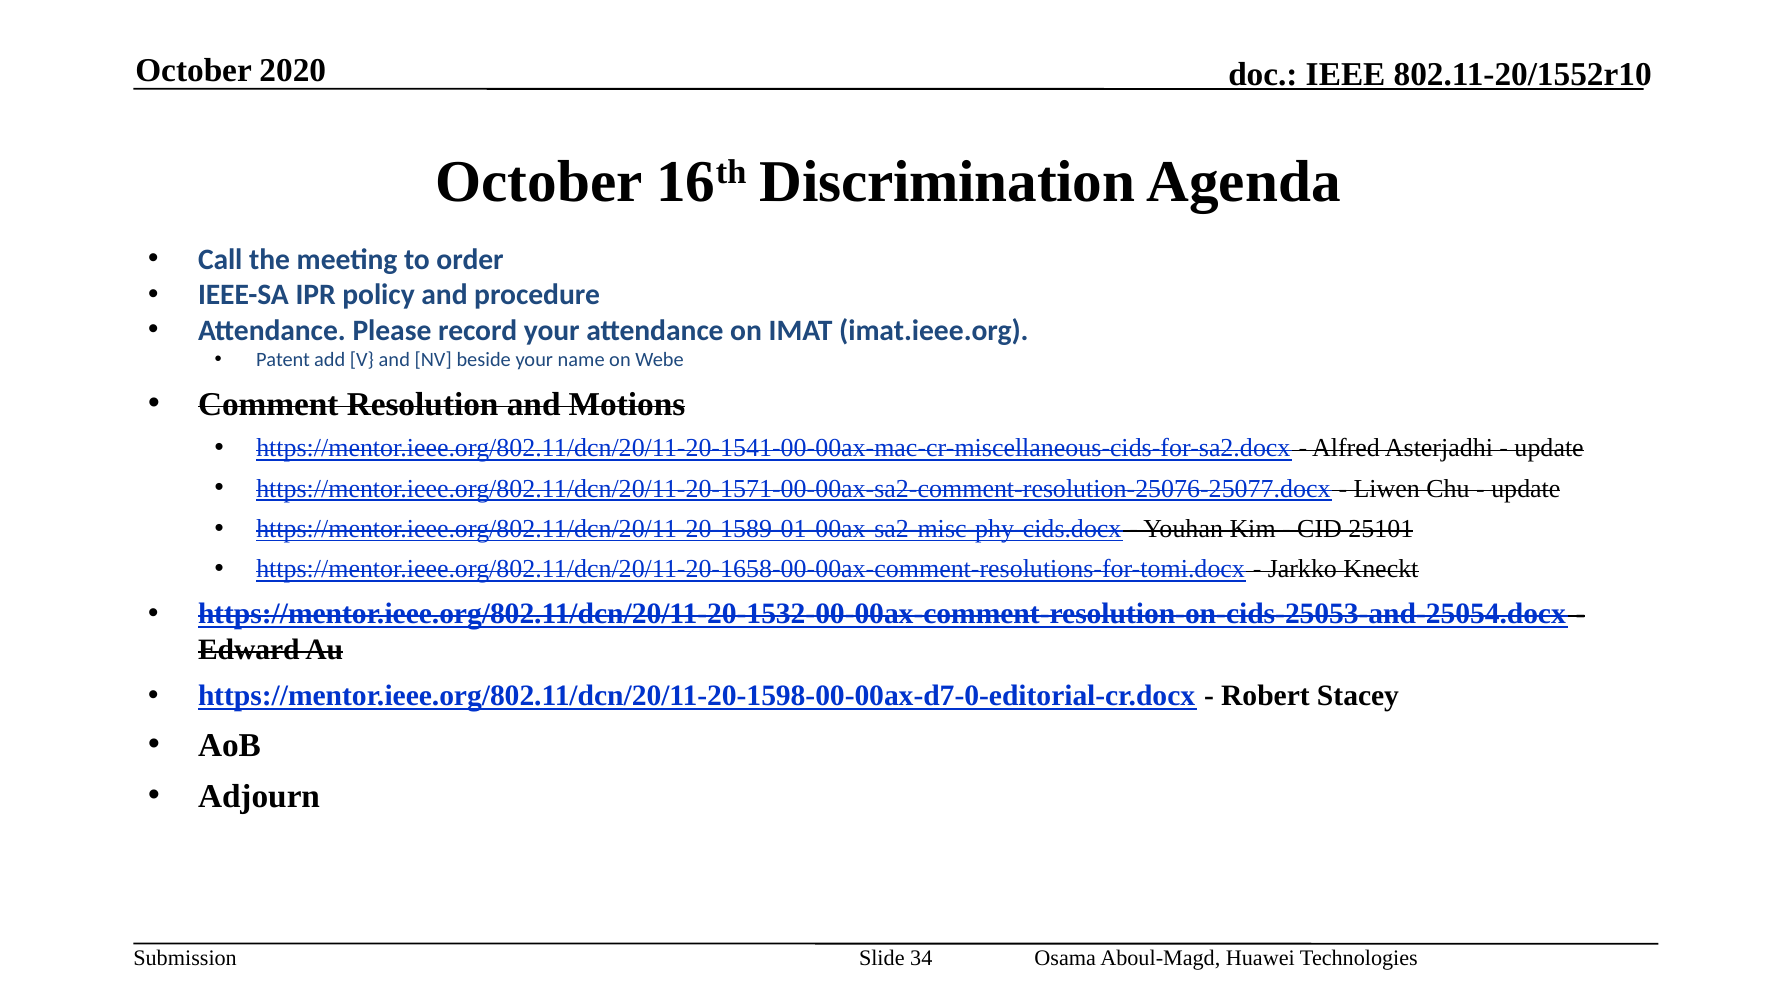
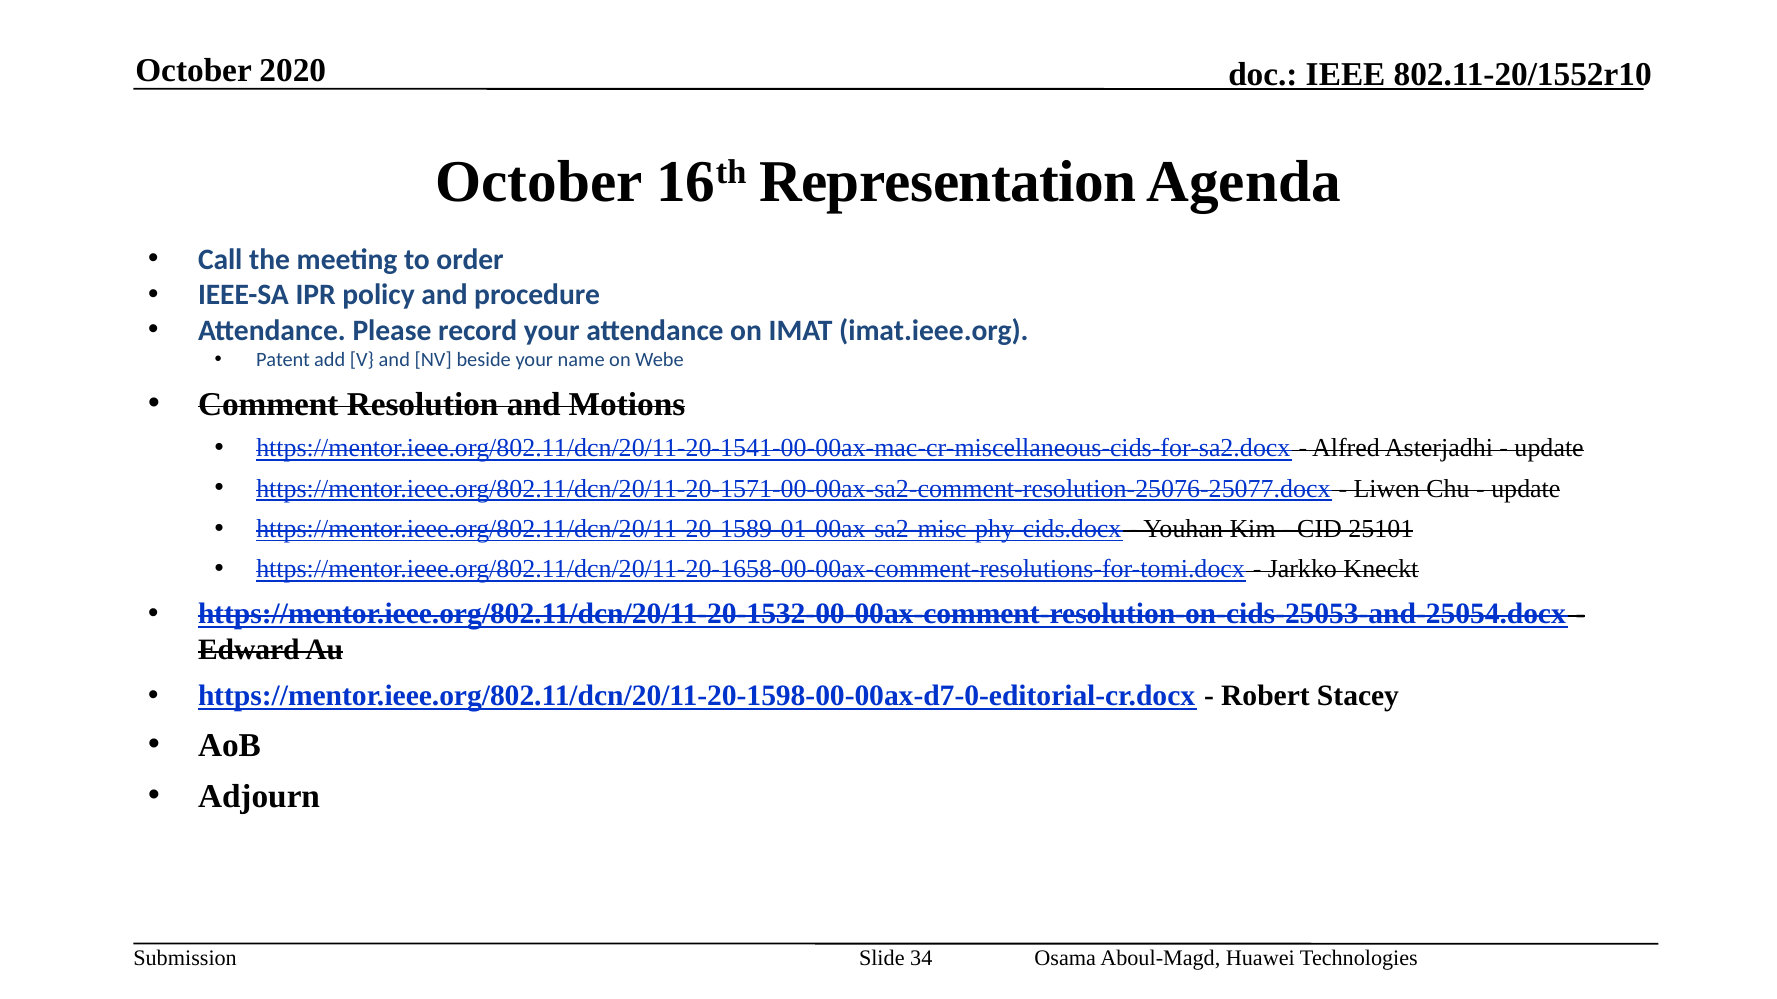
Discrimination: Discrimination -> Representation (948, 182)
